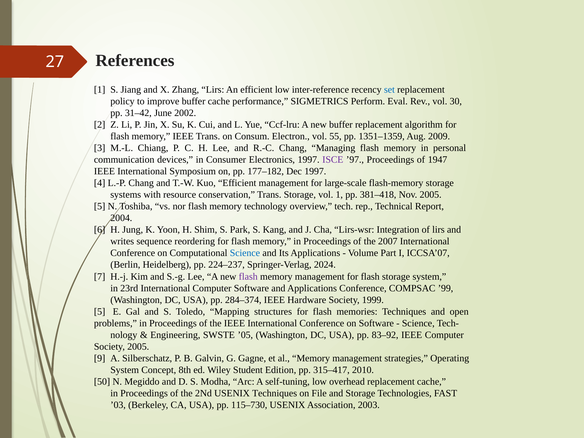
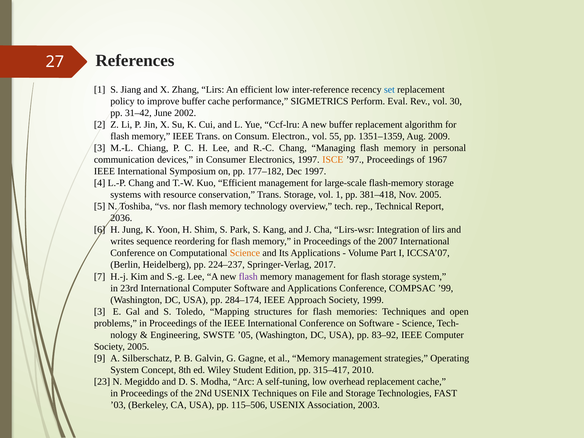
ISCE colour: purple -> orange (333, 160)
1947: 1947 -> 1967 (438, 160)
2004: 2004 -> 2036 (121, 218)
Science colour: blue -> orange (245, 253)
2024: 2024 -> 2017 (325, 265)
284–374: 284–374 -> 284–174 (243, 300)
Hardware: Hardware -> Approach (307, 300)
5: 5 -> 3 (100, 312)
50: 50 -> 23 (102, 382)
115–730: 115–730 -> 115–506 (249, 405)
